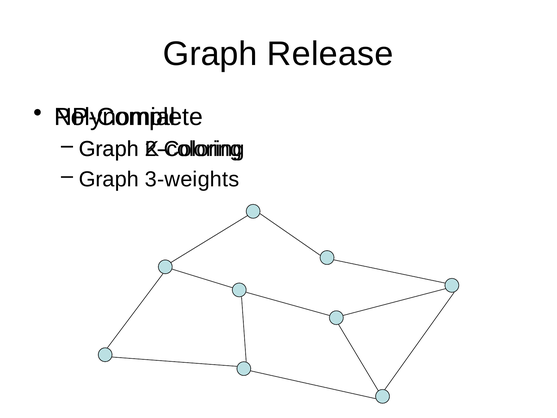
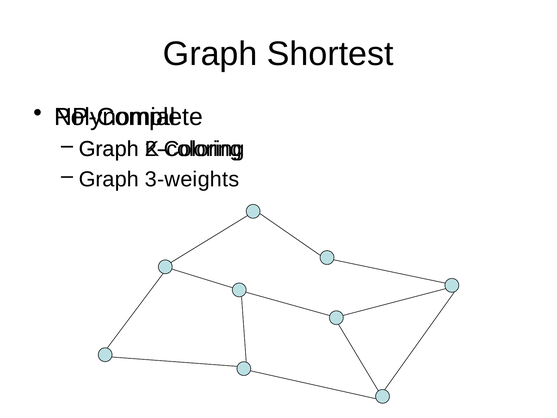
Release: Release -> Shortest (330, 54)
